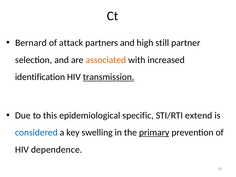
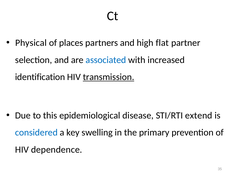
Bernard: Bernard -> Physical (31, 43)
attack: attack -> places (71, 43)
still: still -> flat (162, 43)
associated colour: orange -> blue (106, 60)
specific: specific -> disease (138, 115)
primary underline: present -> none (154, 133)
